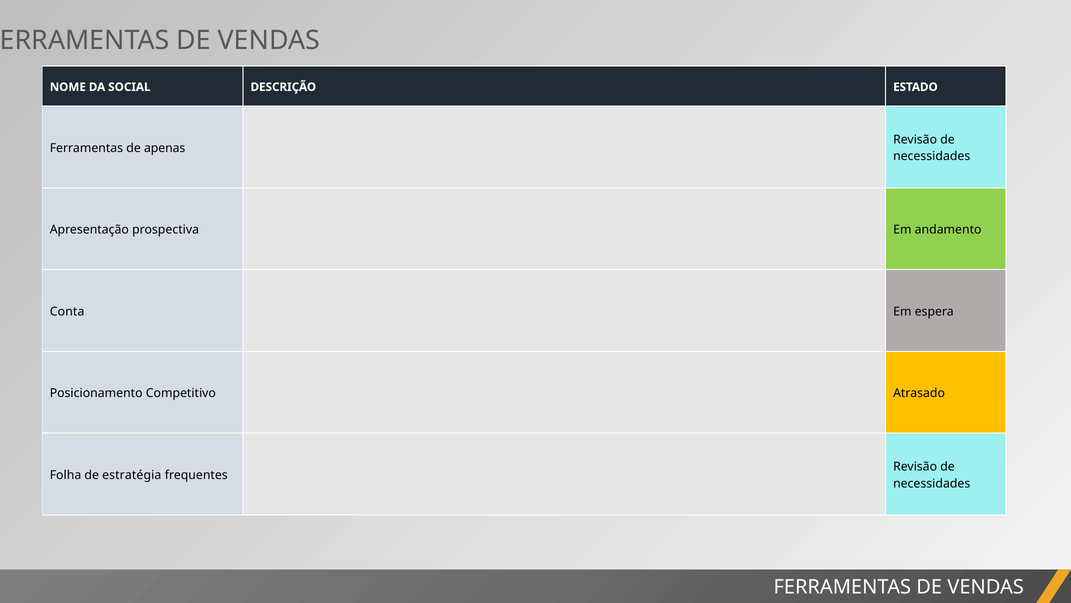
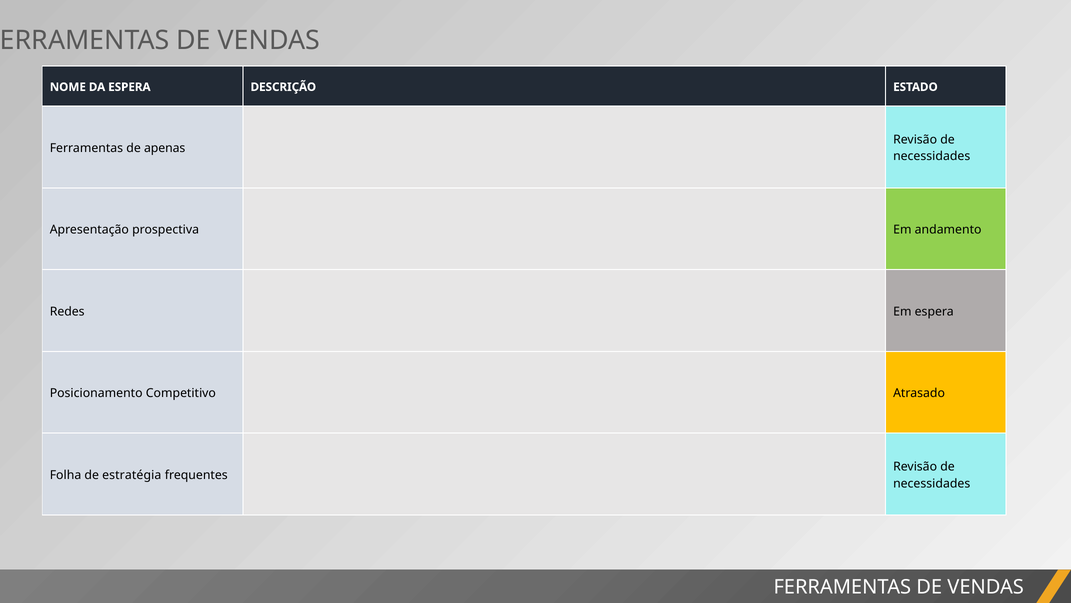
DA SOCIAL: SOCIAL -> ESPERA (129, 87)
Conta: Conta -> Redes (67, 311)
